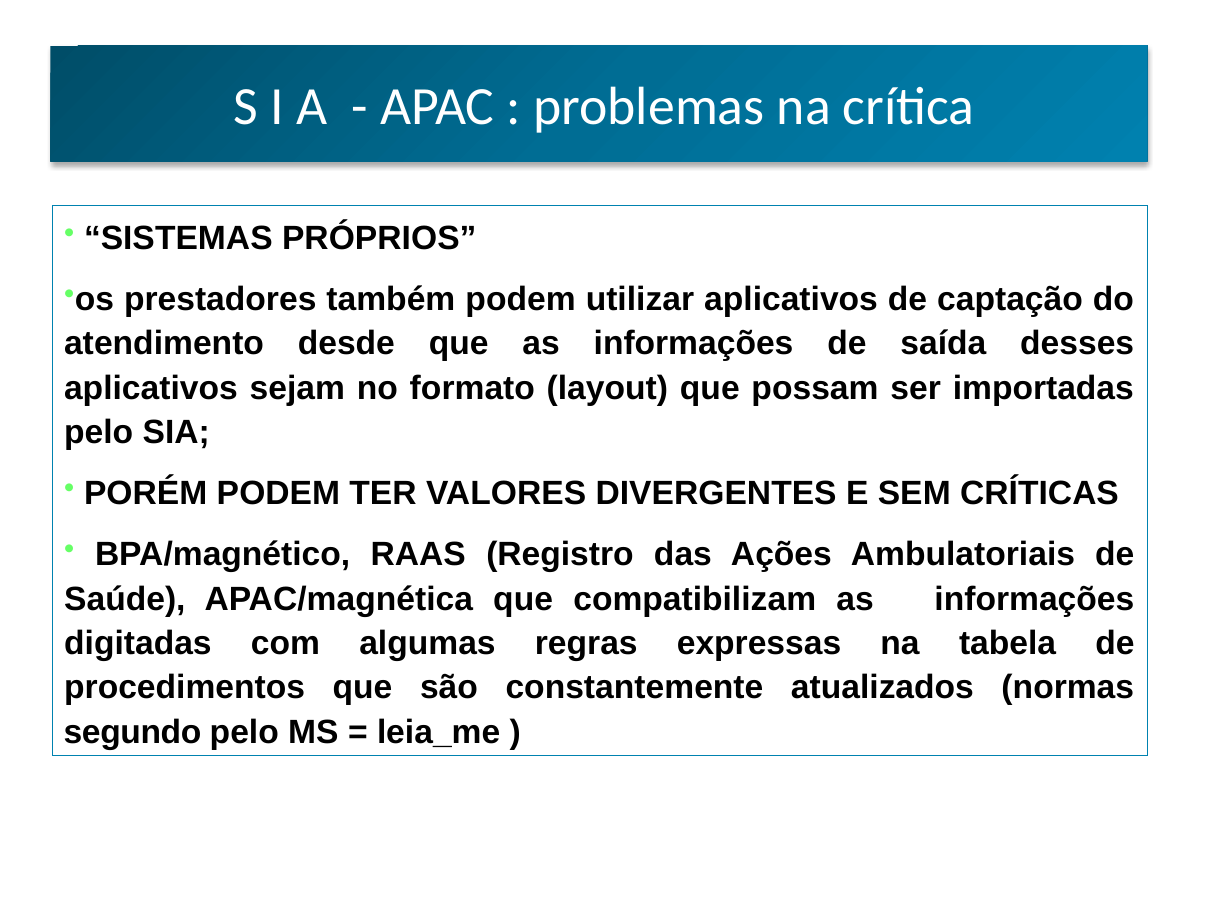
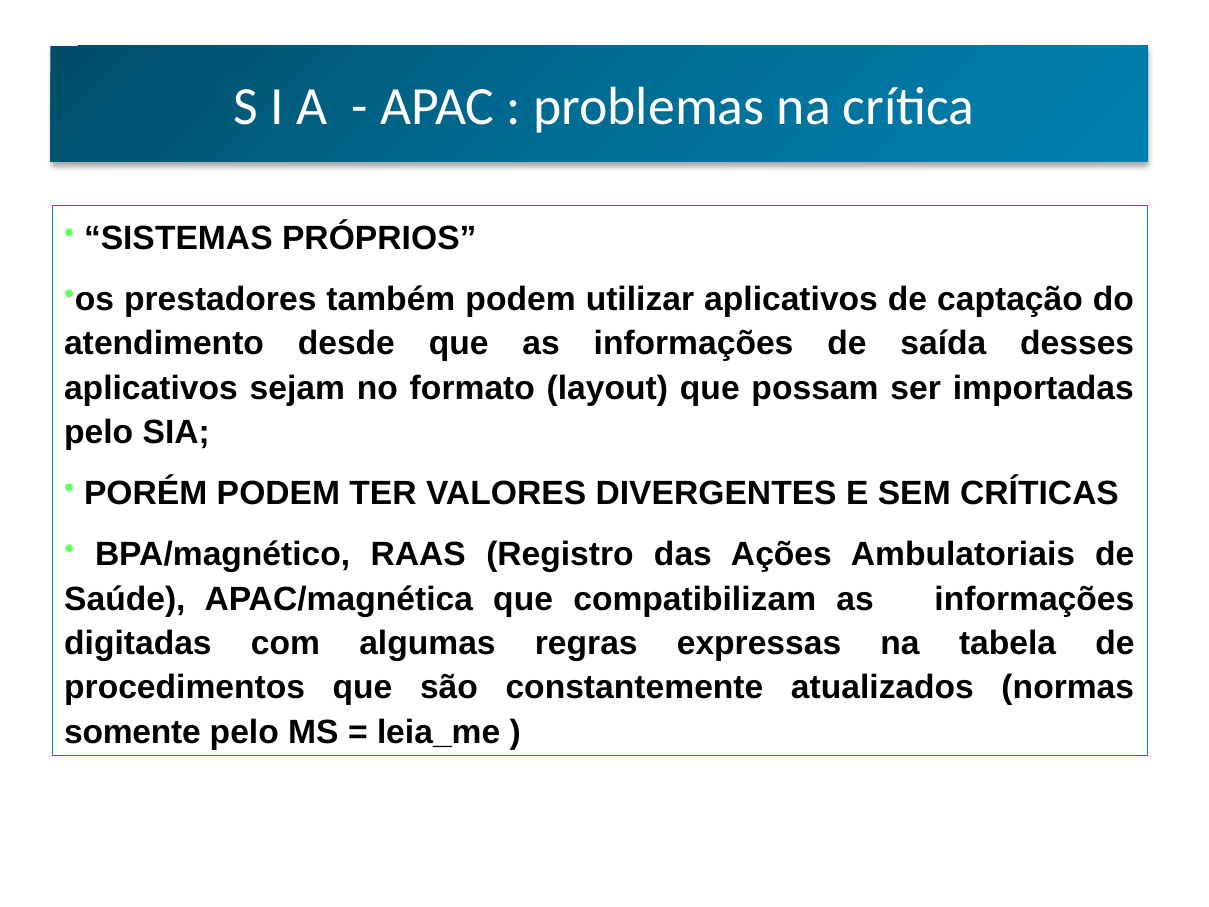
segundo: segundo -> somente (132, 732)
